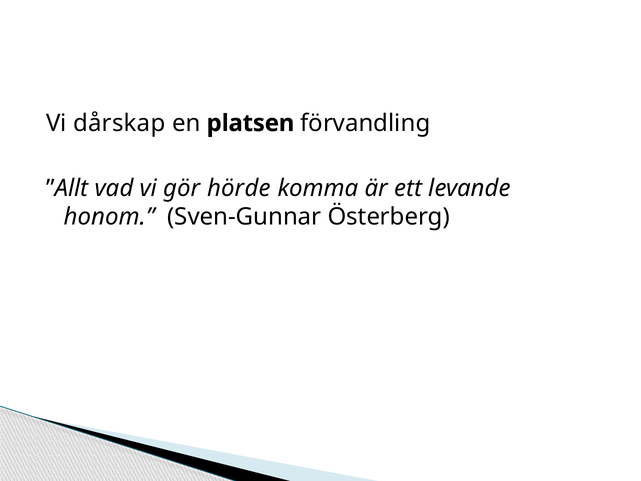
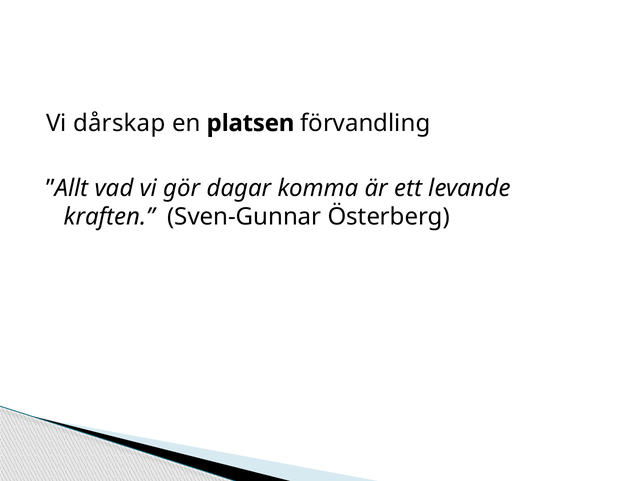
hörde: hörde -> dagar (239, 188)
honom: honom -> kraften (109, 217)
